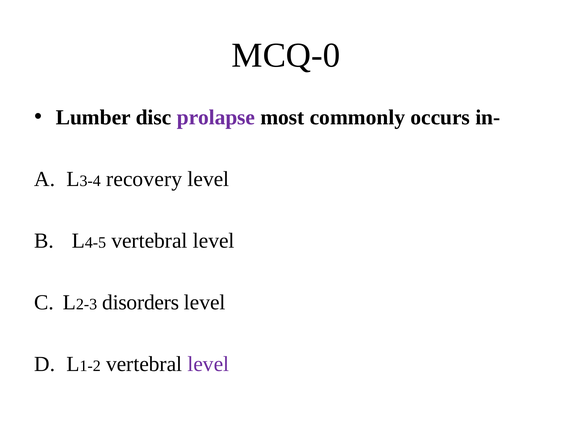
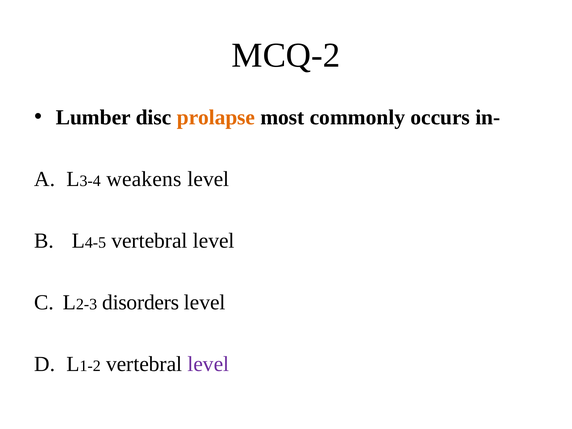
MCQ-0: MCQ-0 -> MCQ-2 (286, 55)
prolapse colour: purple -> orange (216, 117)
recovery: recovery -> weakens (144, 179)
